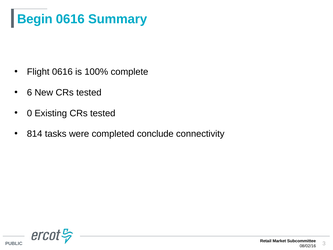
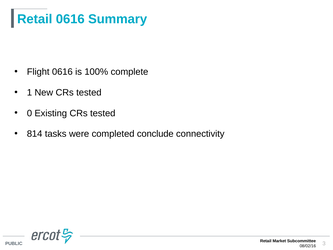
Begin: Begin -> Retail (35, 19)
6: 6 -> 1 (29, 92)
